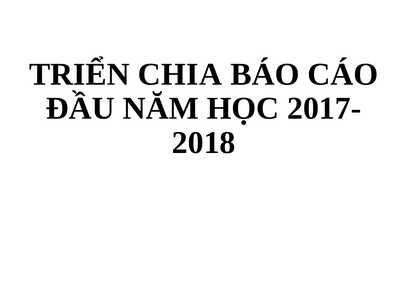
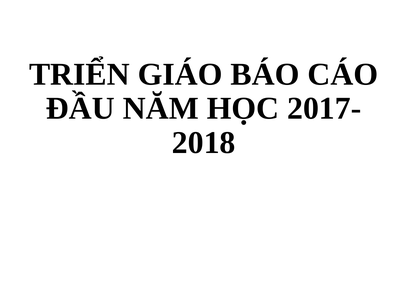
CHIA: CHIA -> GIÁO (180, 74)
